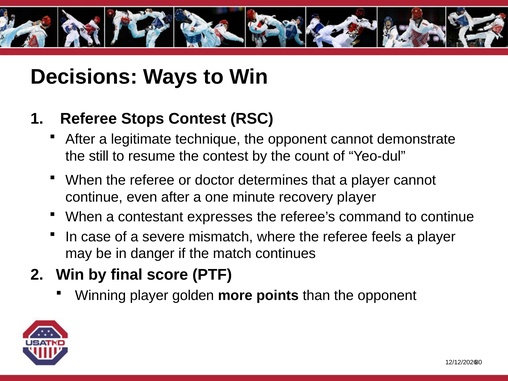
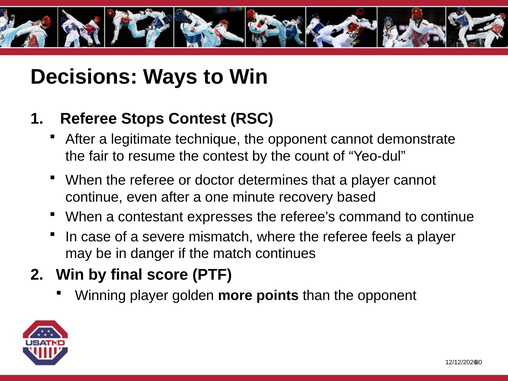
still: still -> fair (99, 156)
recovery player: player -> based (356, 197)
